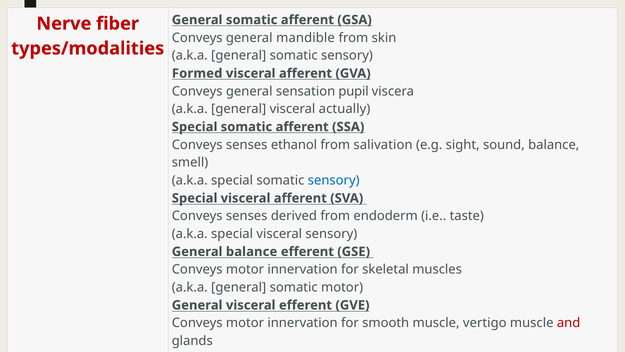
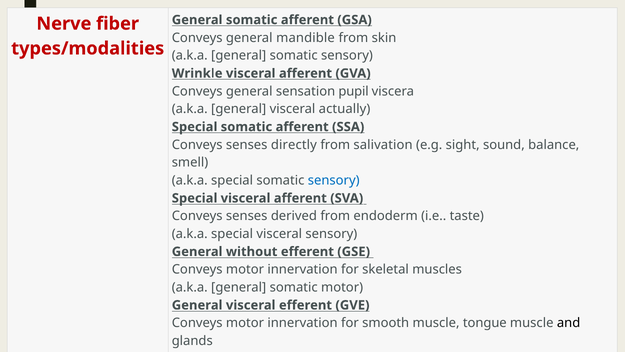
Formed: Formed -> Wrinkle (197, 73)
ethanol: ethanol -> directly (294, 145)
General balance: balance -> without (252, 251)
vertigo: vertigo -> tongue (485, 323)
and colour: red -> black (569, 323)
